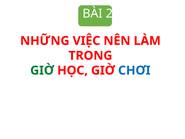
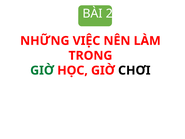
CHƠI colour: blue -> black (134, 70)
